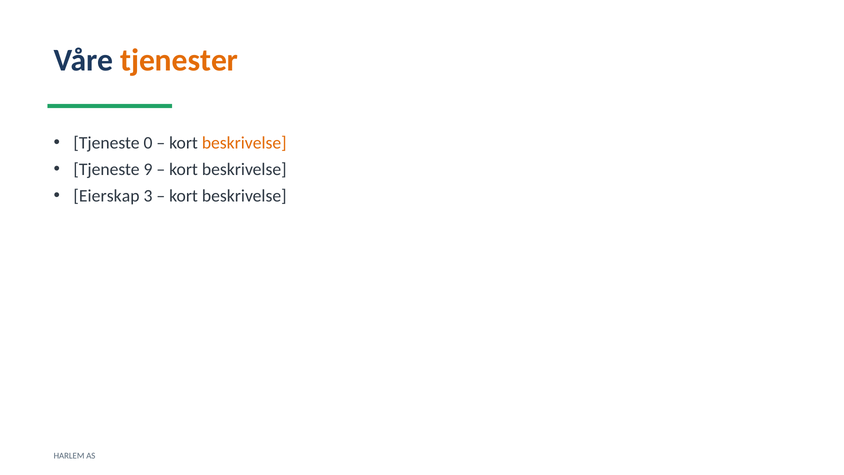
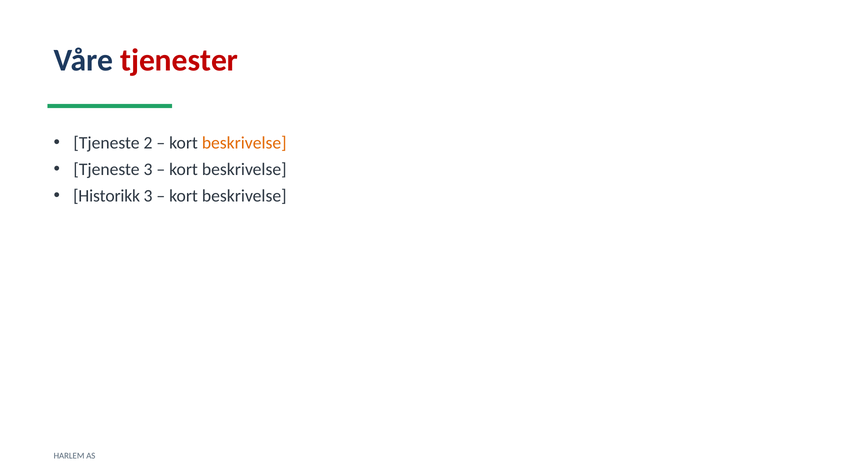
tjenester colour: orange -> red (179, 60)
0: 0 -> 2 (148, 143)
Tjeneste 9: 9 -> 3 (148, 169)
Eierskap: Eierskap -> Historikk (107, 196)
